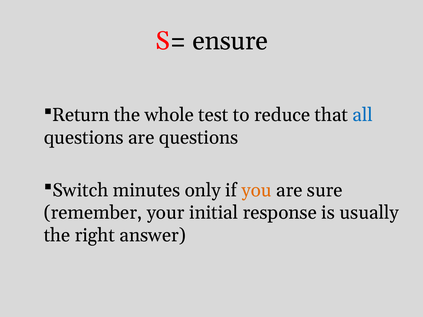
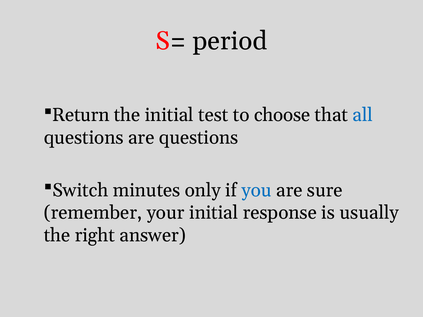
ensure: ensure -> period (230, 41)
the whole: whole -> initial (169, 115)
reduce: reduce -> choose (282, 115)
you colour: orange -> blue (257, 190)
